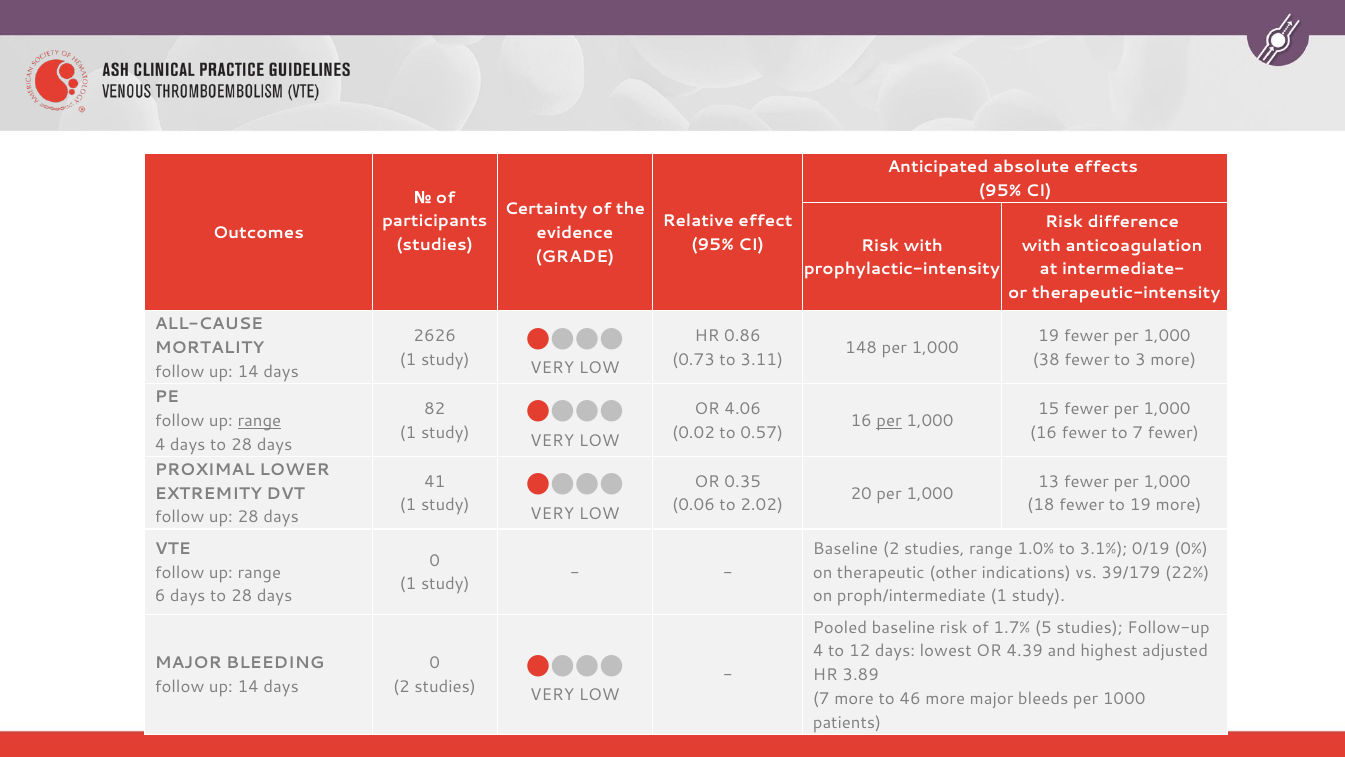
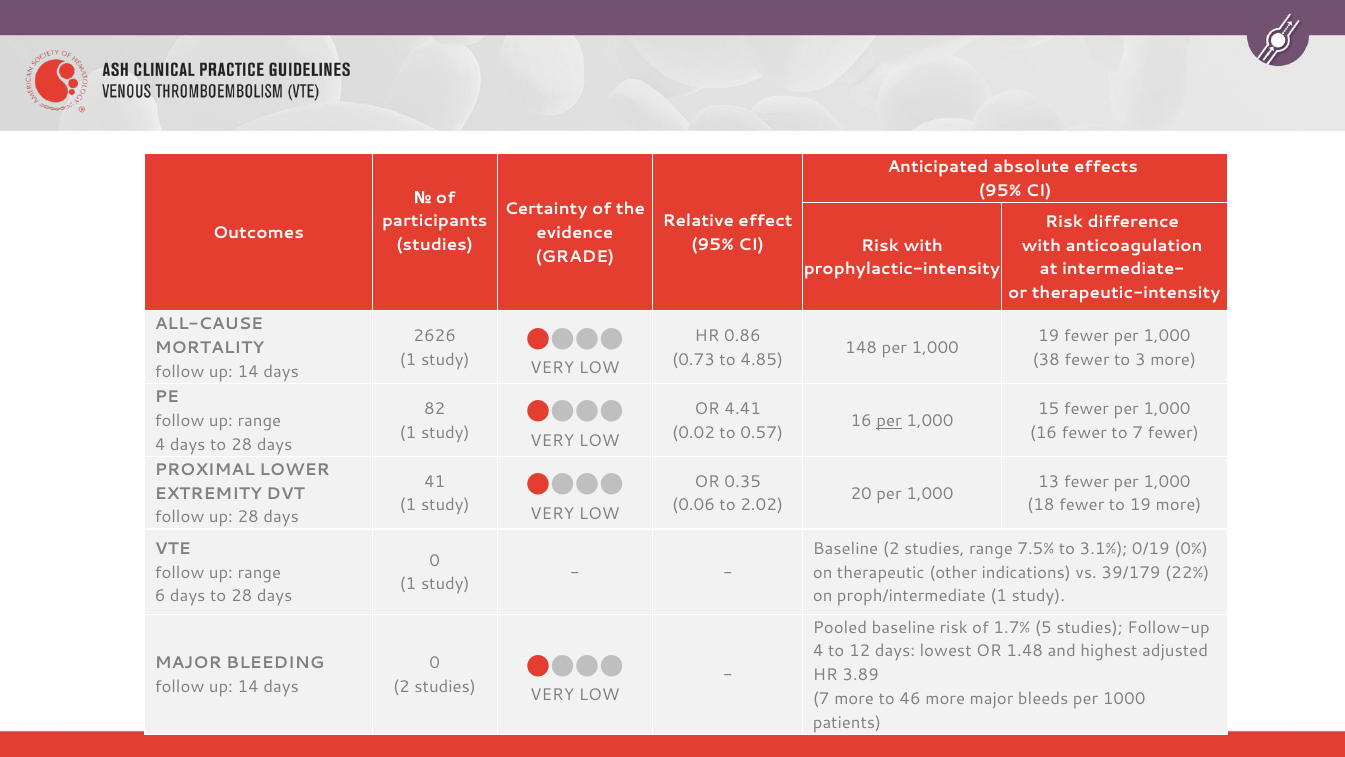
3.11: 3.11 -> 4.85 (762, 360)
4.06: 4.06 -> 4.41 (743, 409)
range underline: present -> none (259, 421)
1.0%: 1.0% -> 7.5% (1036, 548)
4.39: 4.39 -> 1.48 (1025, 651)
